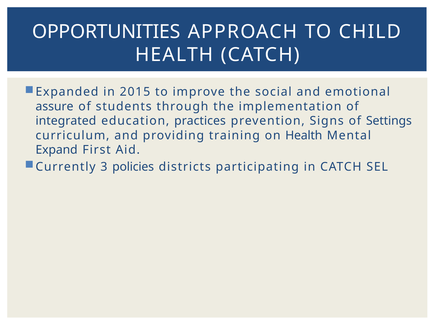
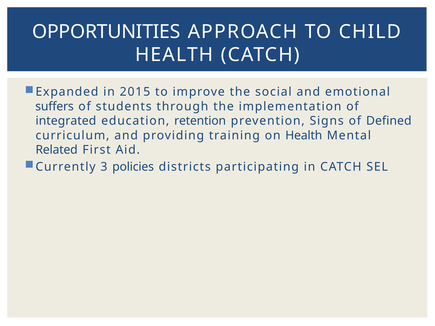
assure: assure -> suffers (55, 107)
practices: practices -> retention (200, 121)
Settings: Settings -> Defined (389, 121)
Expand: Expand -> Related (57, 150)
